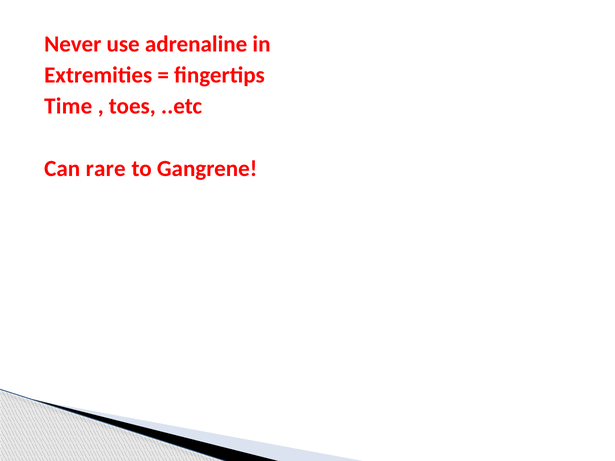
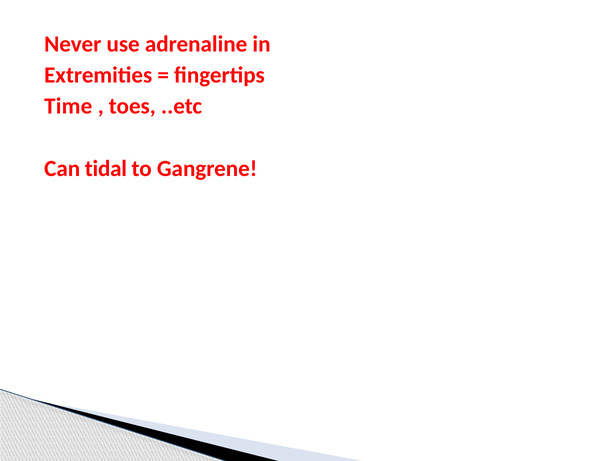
rare: rare -> tidal (106, 169)
